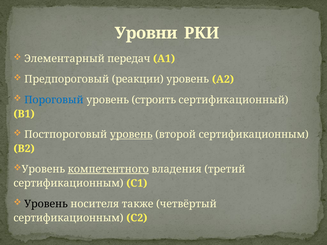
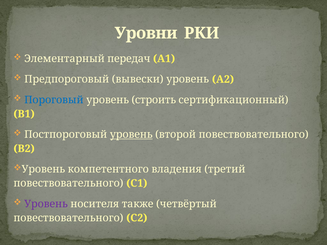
реакции: реакции -> вывески (138, 79)
второй сертификационным: сертификационным -> повествовательного (254, 135)
компетентного underline: present -> none (108, 169)
сертификационным: сертификационным -> повествовательного (68, 183)
Уровень colour: black -> purple (46, 204)
сертификационным: сертификационным -> повествовательного (68, 218)
